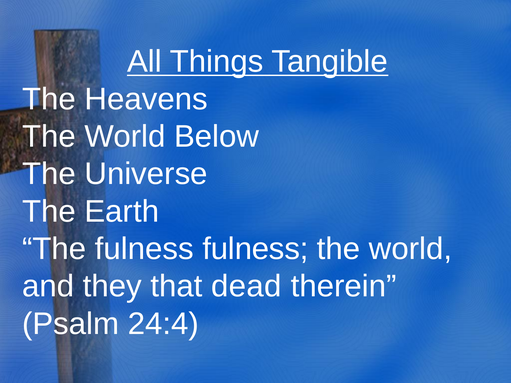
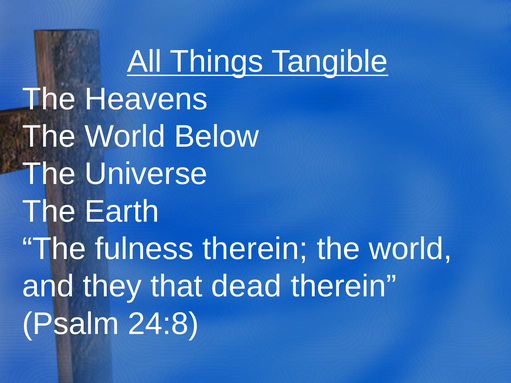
fulness fulness: fulness -> therein (255, 249)
24:4: 24:4 -> 24:8 (163, 324)
